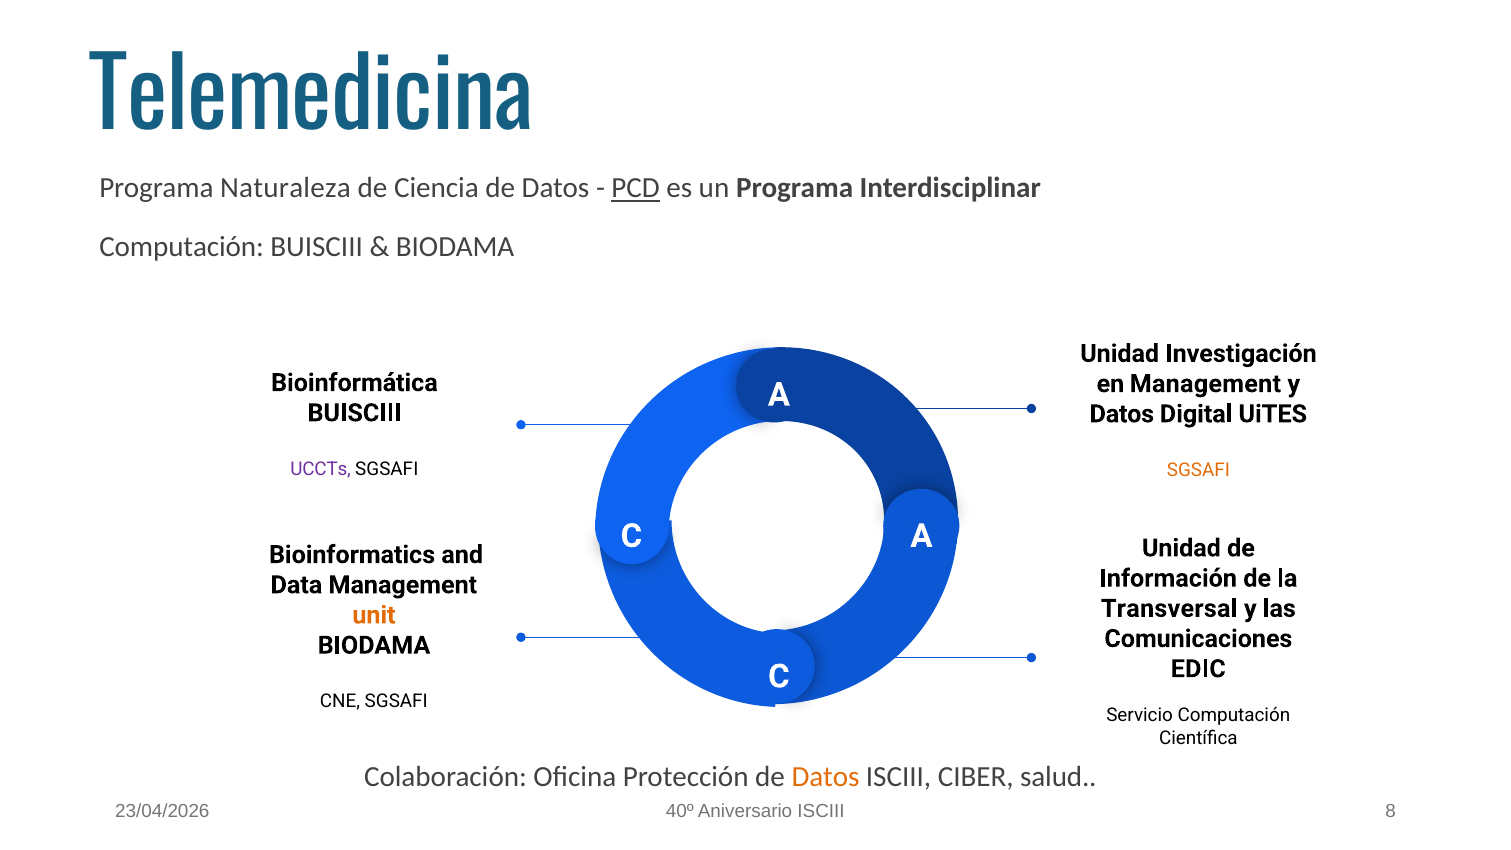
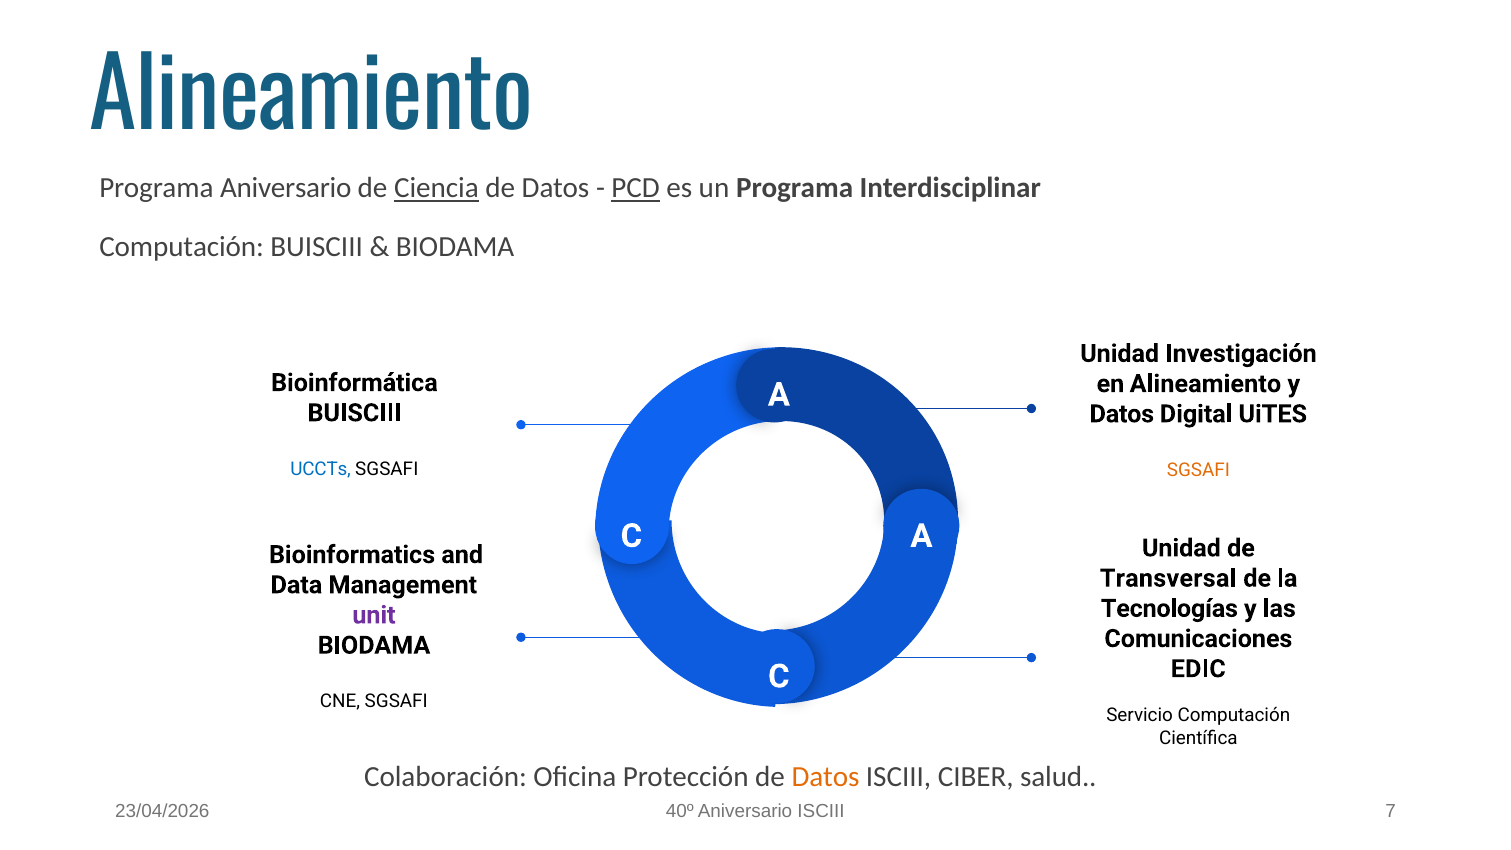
Telemedicina: Telemedicina -> Alineamiento (311, 98)
Programa Naturaleza: Naturaleza -> Aniversario (286, 188)
Ciencia underline: none -> present (436, 188)
en Management: Management -> Alineamiento (1205, 384)
UCCTs colour: purple -> blue (321, 469)
Información: Información -> Transversal (1168, 578)
Transversal: Transversal -> Tecnologías (1169, 608)
unit colour: orange -> purple (374, 615)
8: 8 -> 7 (1391, 812)
